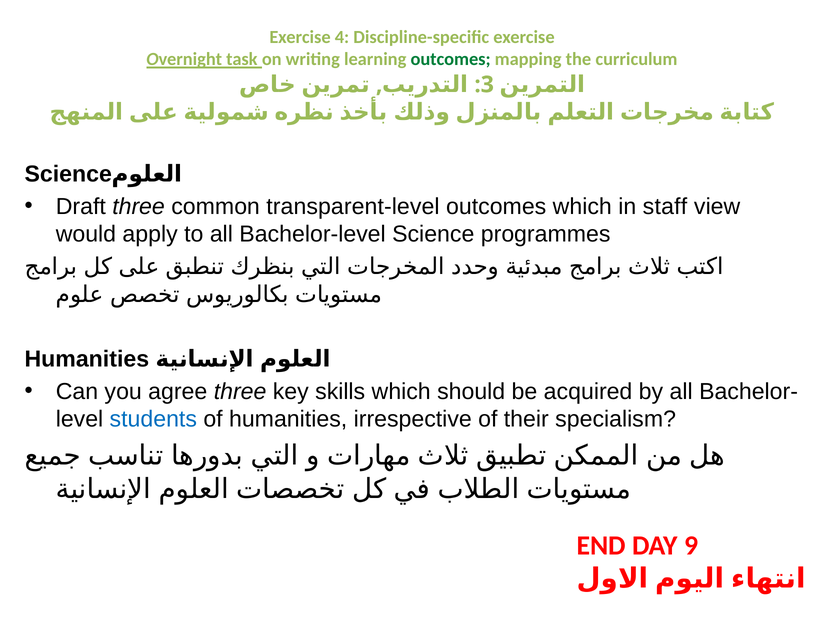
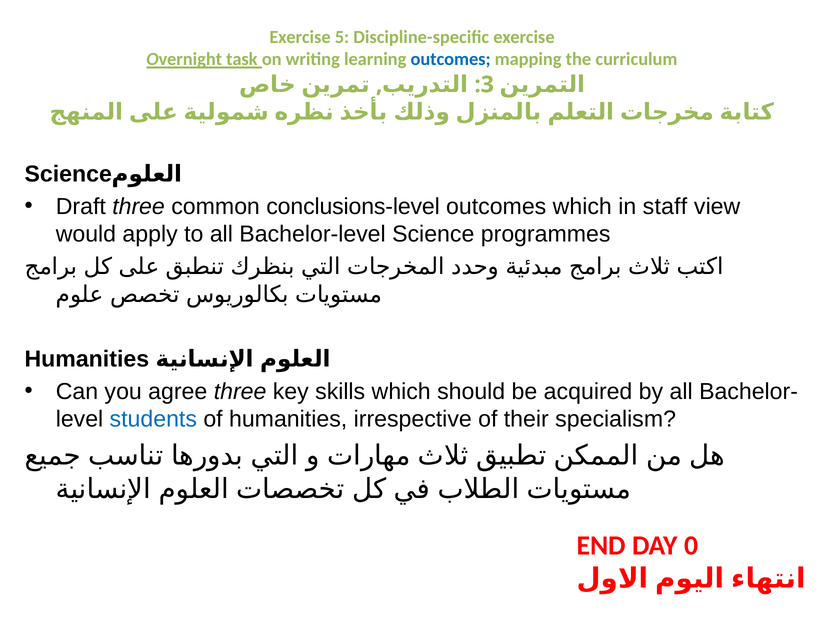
4: 4 -> 5 (342, 37)
outcomes colour: green -> blue (451, 59)
transparent-level: transparent-level -> conclusions-level (353, 206)
9: 9 -> 0 (691, 545)
